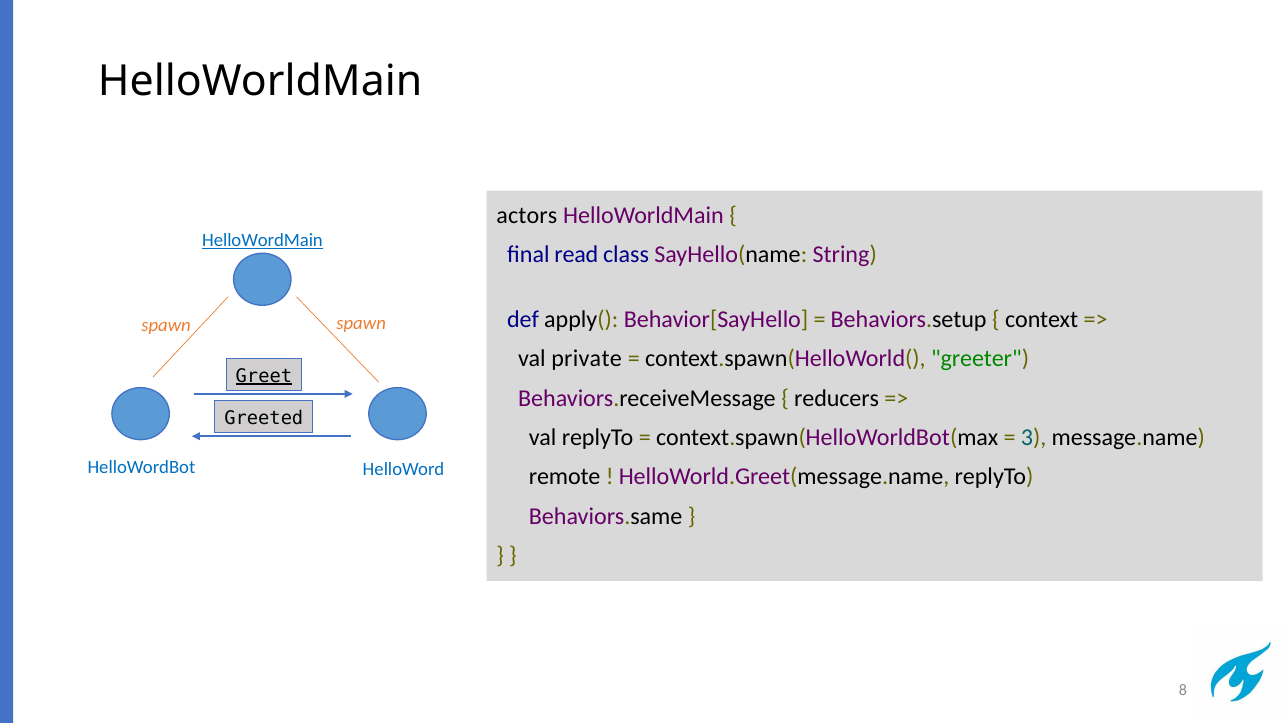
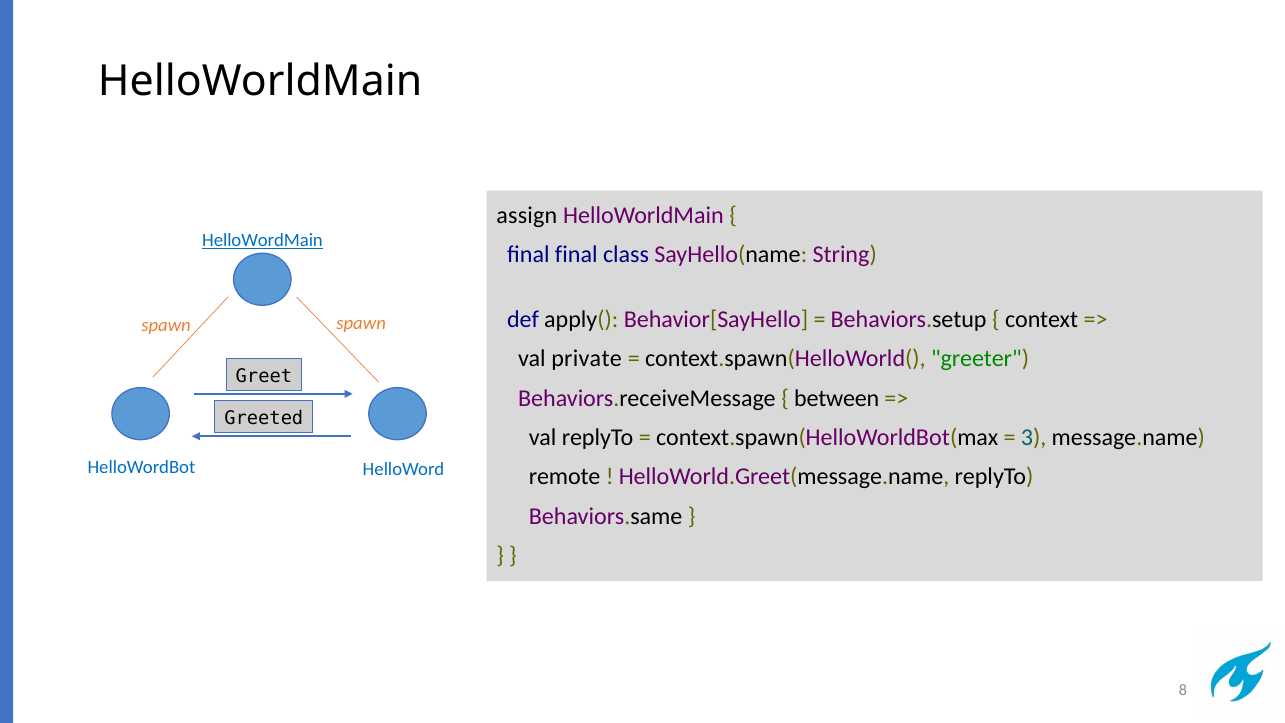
actors: actors -> assign (527, 215)
final read: read -> final (576, 255)
Greet underline: present -> none (264, 376)
reducers: reducers -> between (837, 398)
